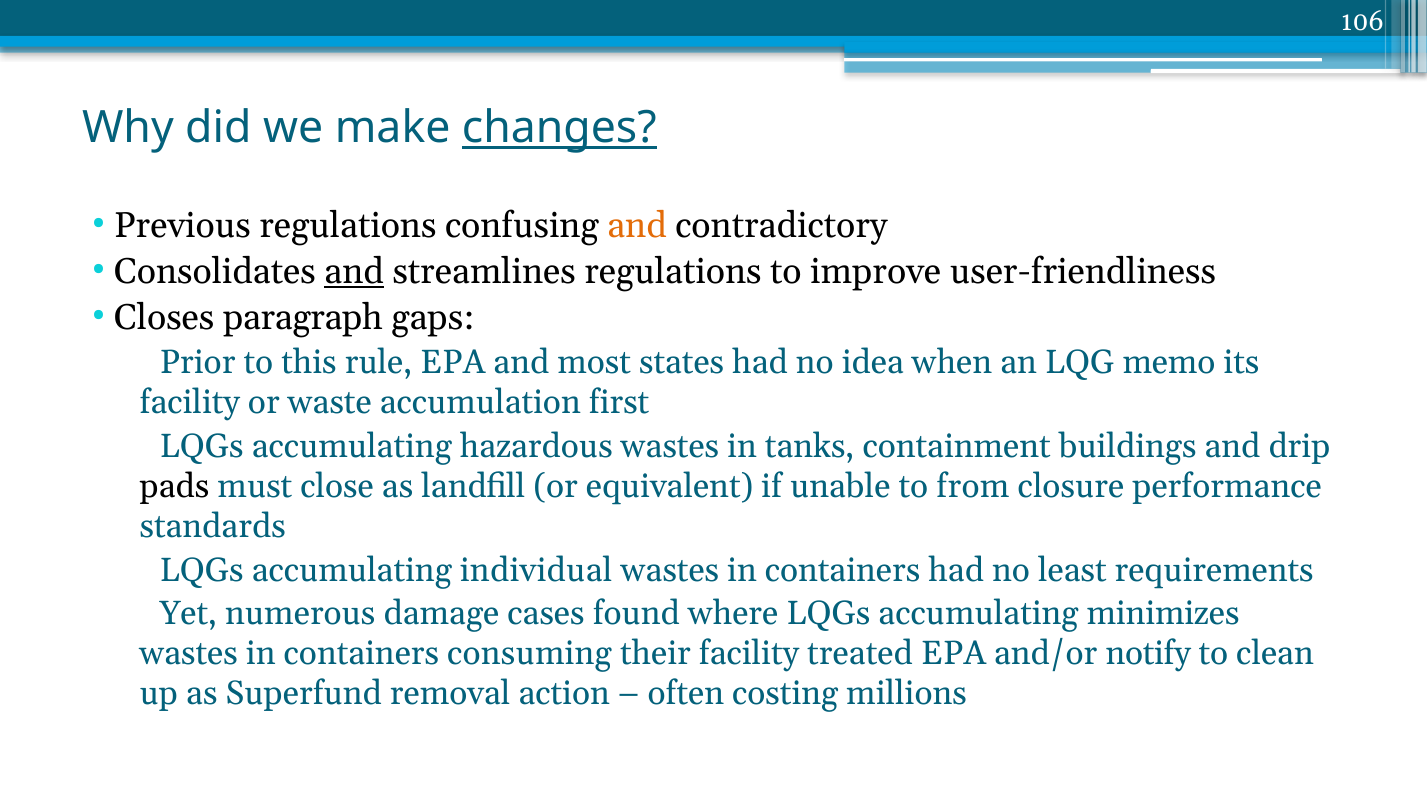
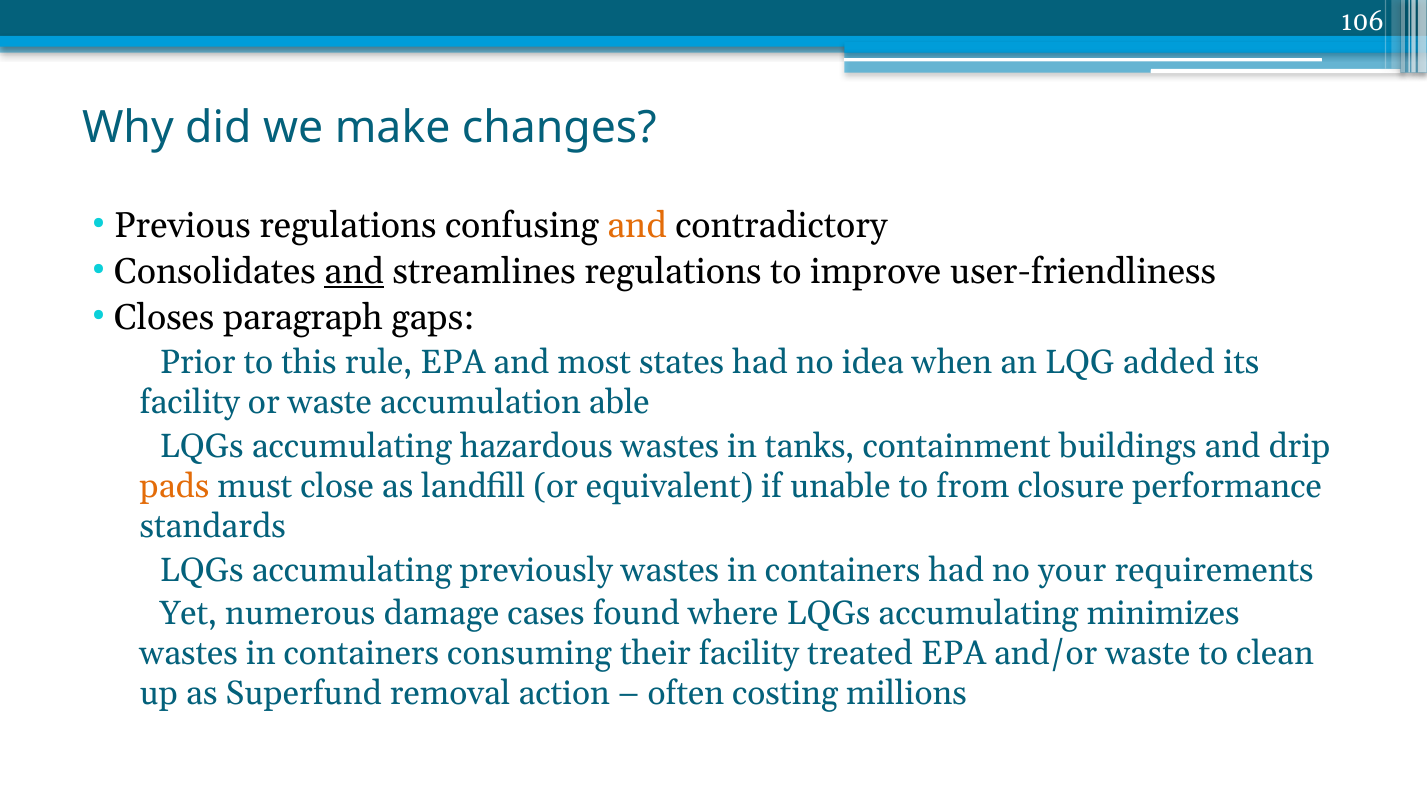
changes underline: present -> none (559, 128)
memo: memo -> added (1169, 362)
first: first -> able (619, 403)
pads colour: black -> orange (175, 486)
individual: individual -> previously (536, 570)
least: least -> your (1072, 570)
and/or notify: notify -> waste (1148, 653)
